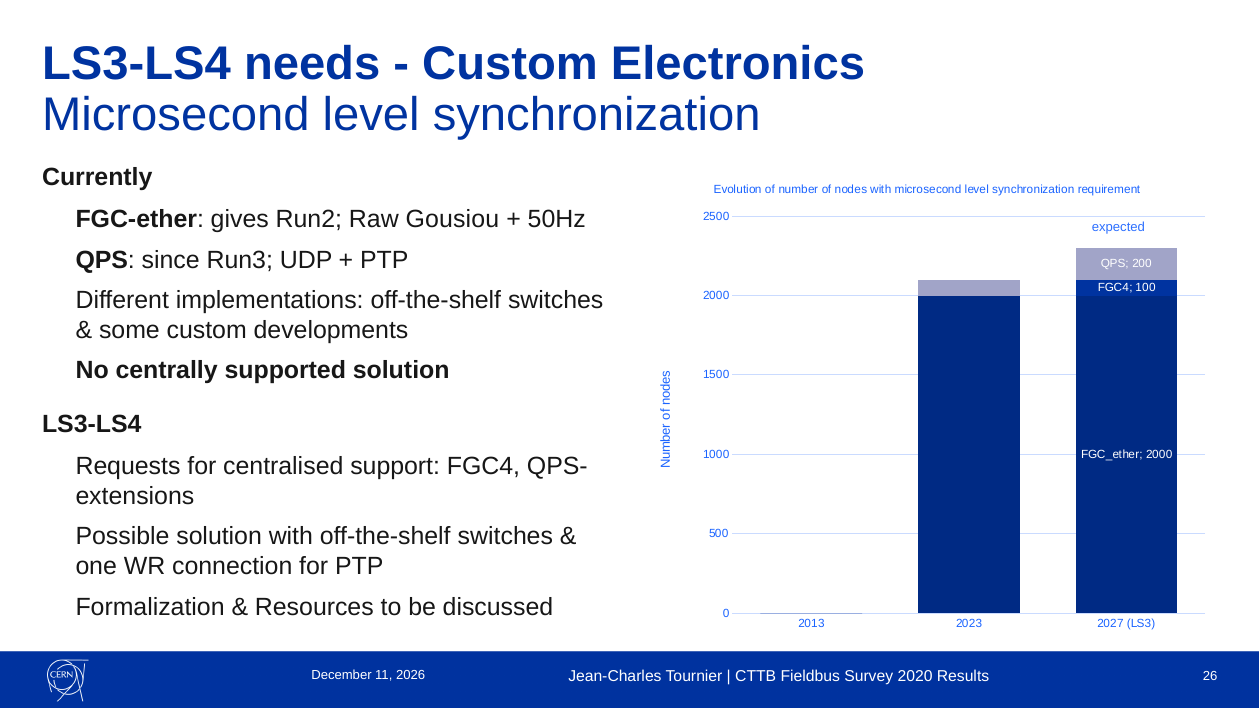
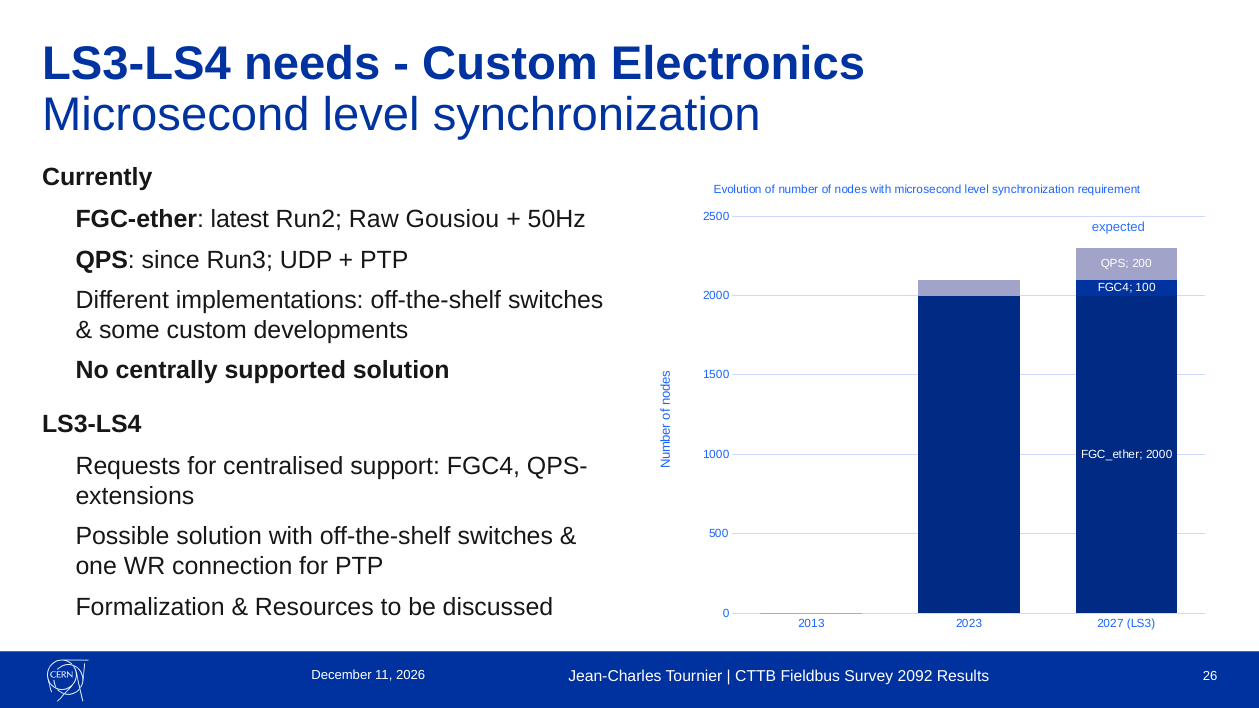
gives: gives -> latest (240, 220)
2020: 2020 -> 2092 (915, 676)
